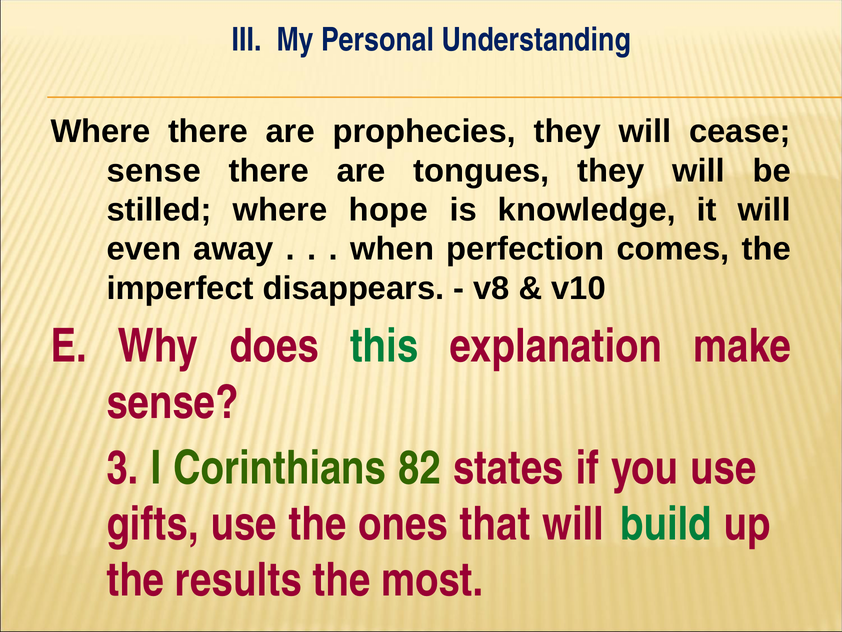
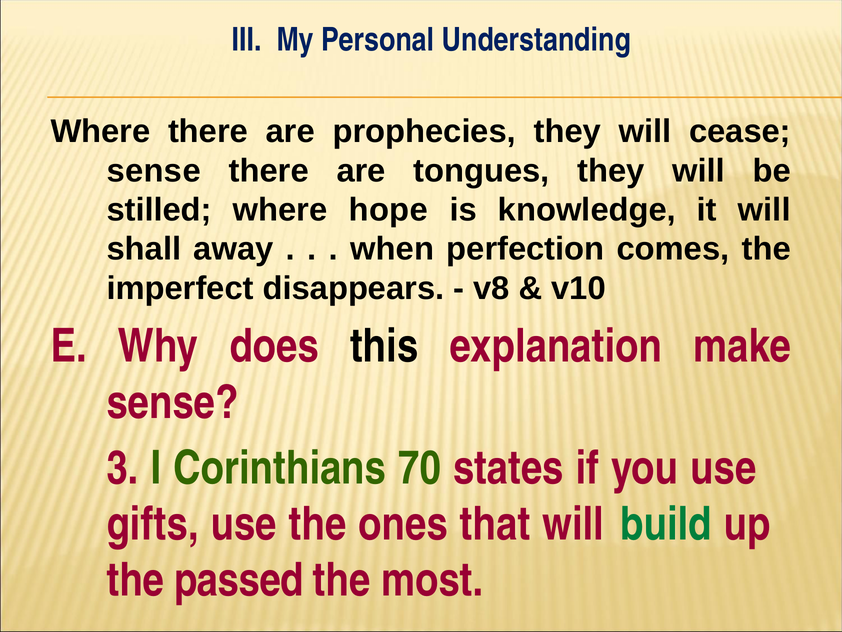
even: even -> shall (144, 249)
this colour: green -> black (384, 346)
82: 82 -> 70 (420, 468)
results: results -> passed (239, 580)
